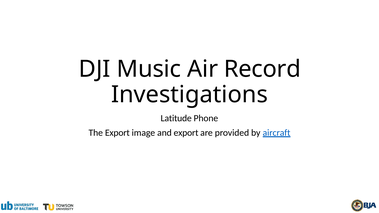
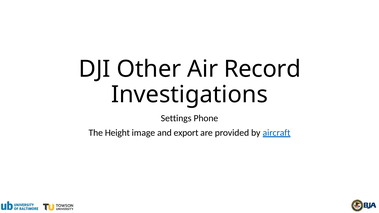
Music: Music -> Other (149, 69)
Latitude: Latitude -> Settings (176, 118)
The Export: Export -> Height (117, 133)
